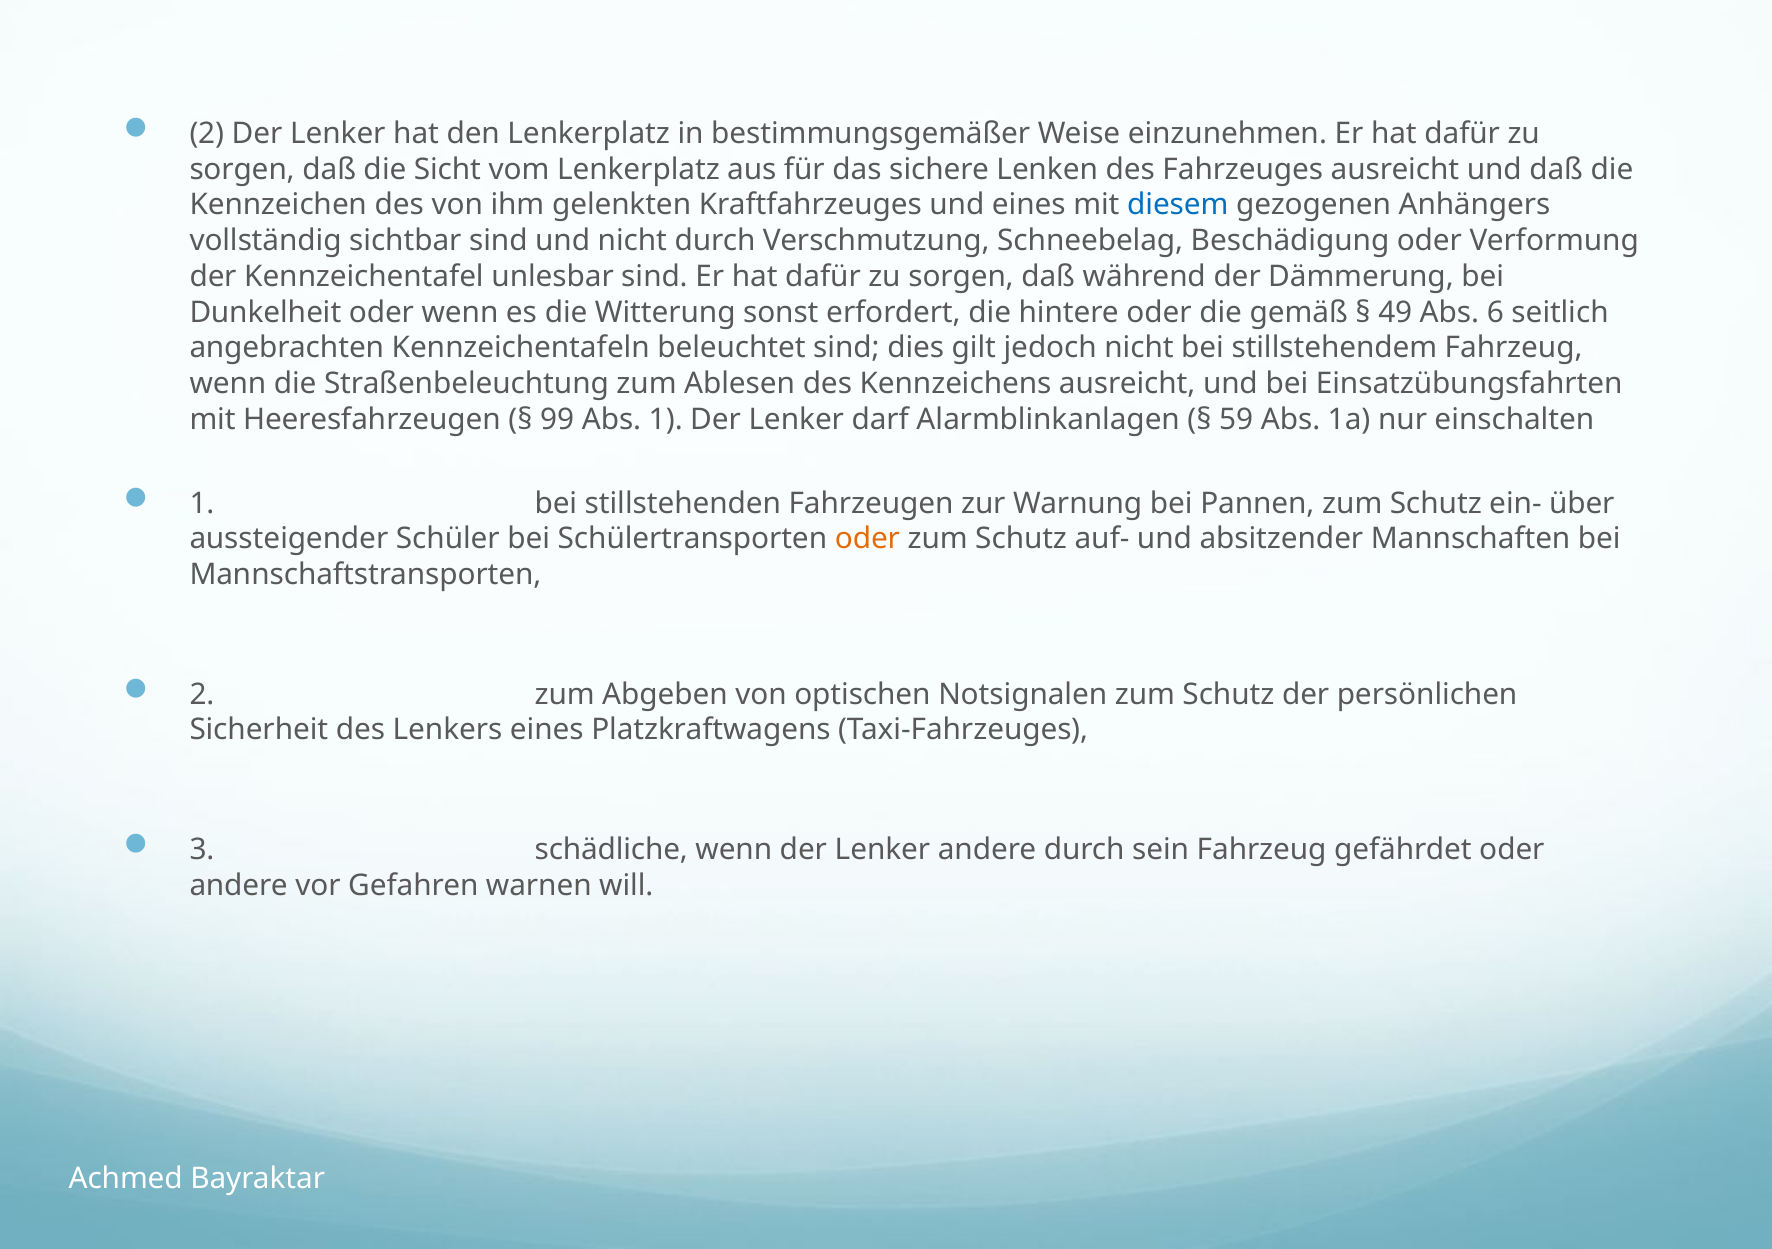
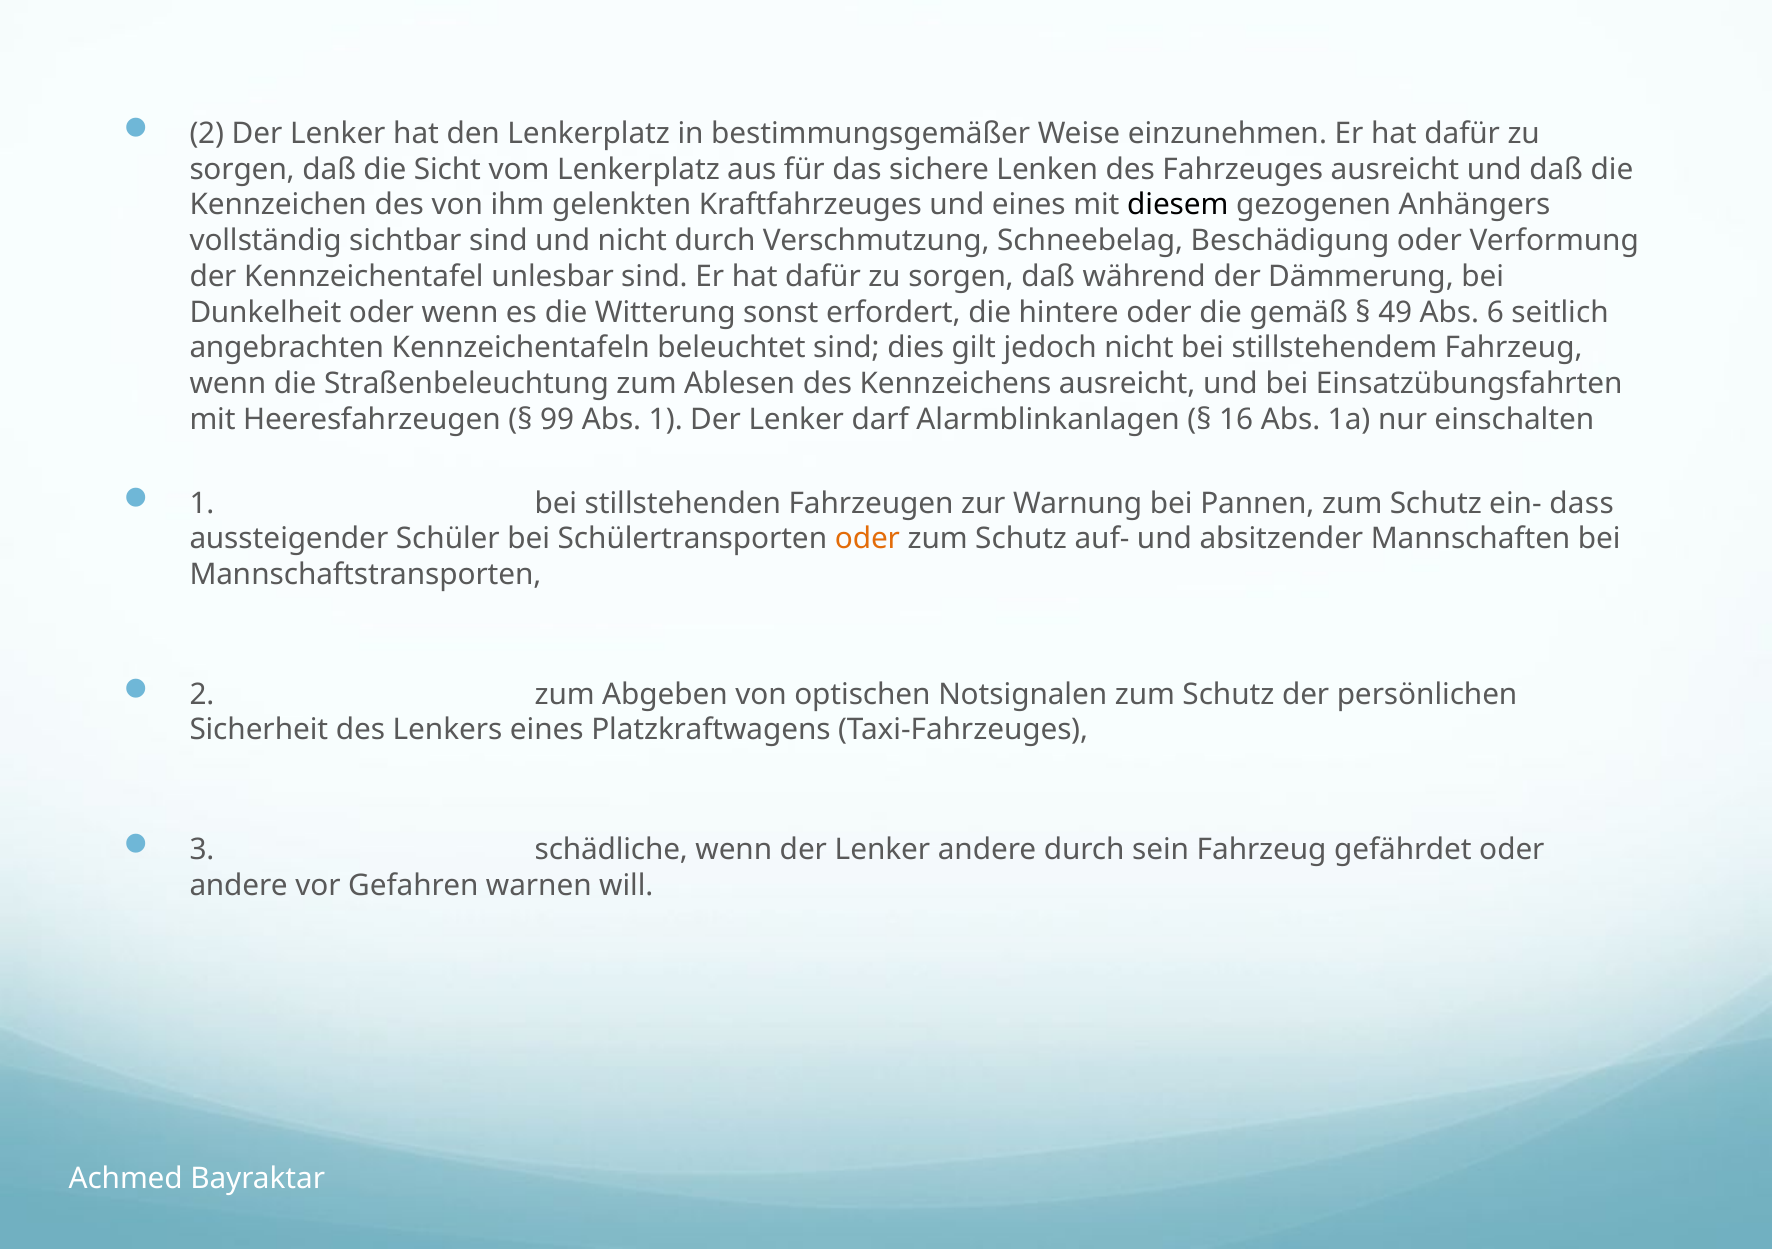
diesem colour: blue -> black (1178, 205)
59: 59 -> 16 (1236, 420)
ein- über: über -> dass (1582, 503)
